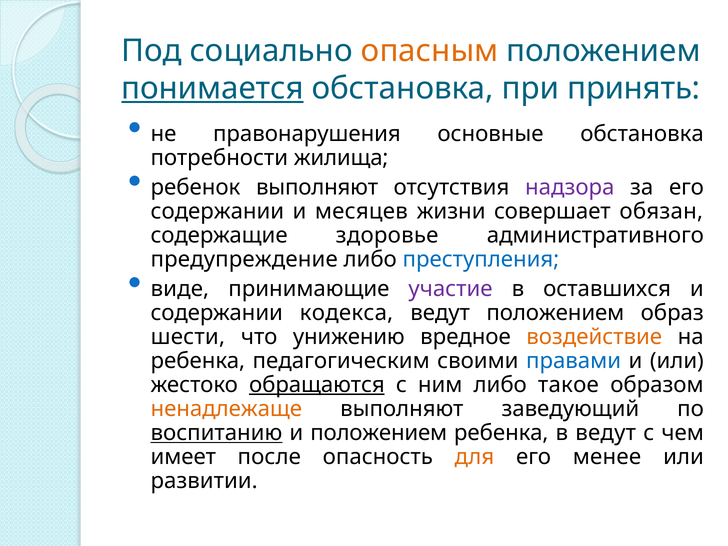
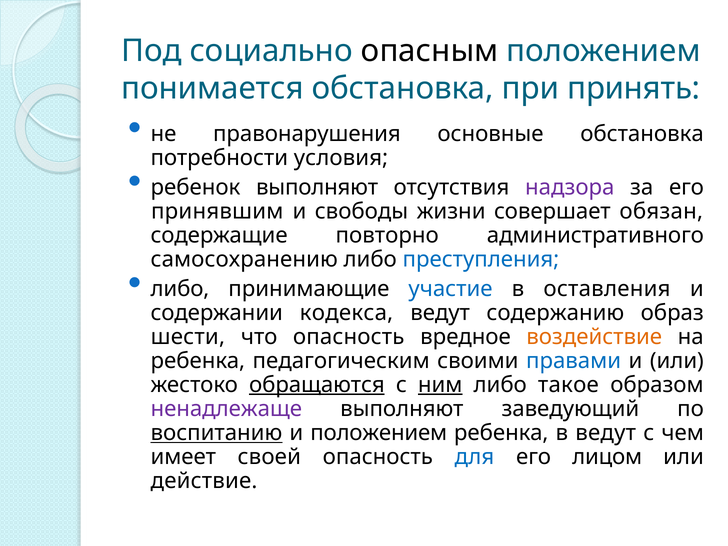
опасным colour: orange -> black (430, 51)
понимается underline: present -> none (213, 88)
жилища: жилища -> условия (341, 158)
содержании: содержании -> принявшим (217, 211)
месяцев: месяцев -> свободы (361, 211)
здоровье: здоровье -> повторно (387, 235)
предупреждение: предупреждение -> самосохранению (244, 259)
виде: виде -> либо (180, 289)
участие colour: purple -> blue (451, 289)
оставшихся: оставшихся -> оставления (607, 289)
ведут положением: положением -> содержанию (555, 313)
что унижению: унижению -> опасность (349, 337)
ним underline: none -> present (440, 385)
ненадлежаще colour: orange -> purple (226, 409)
после: после -> своей (269, 457)
для colour: orange -> blue (474, 457)
менее: менее -> лицом (607, 457)
развитии: развитии -> действие (204, 481)
